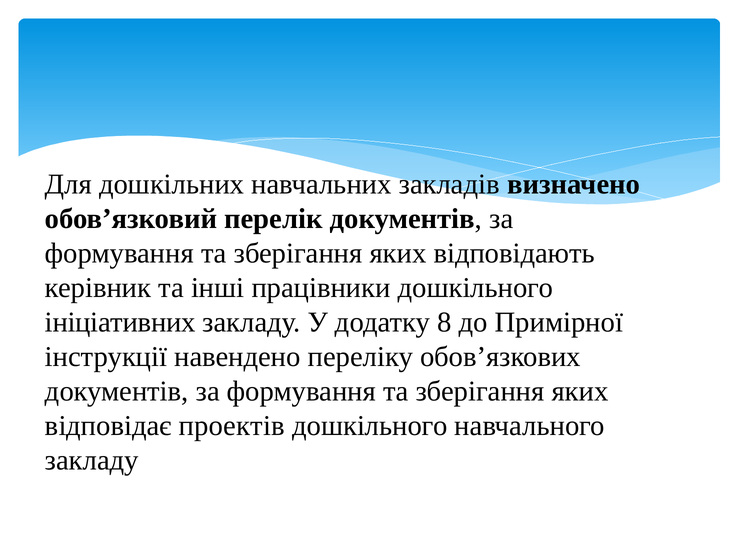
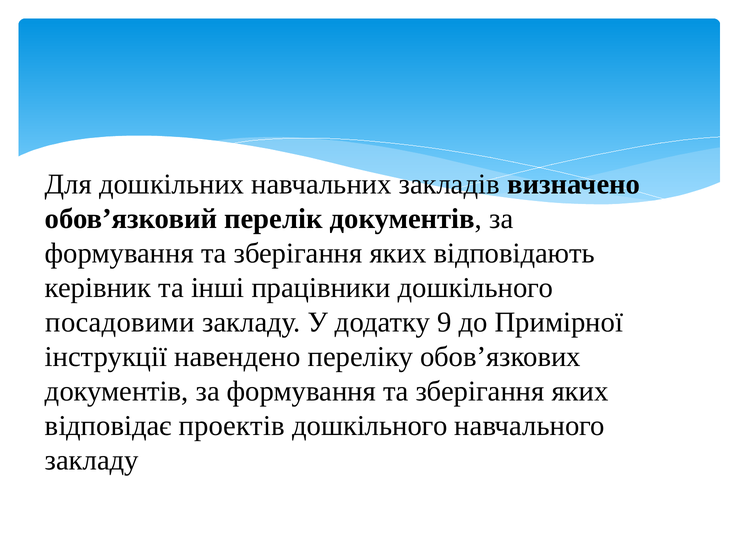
ініціативних: ініціативних -> посадовими (120, 322)
8: 8 -> 9 (444, 322)
